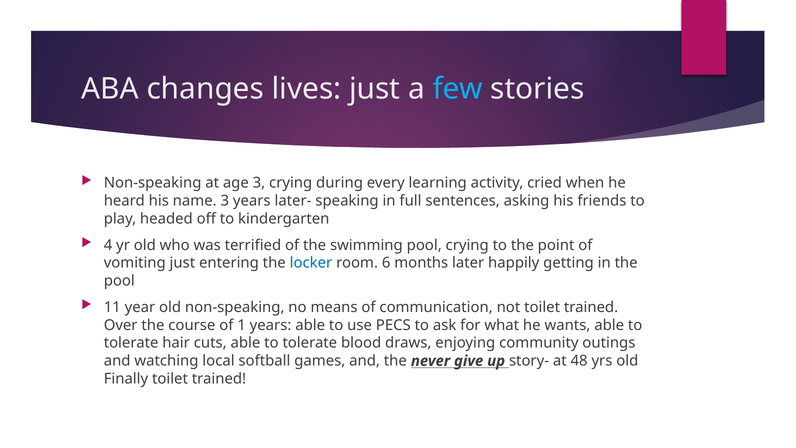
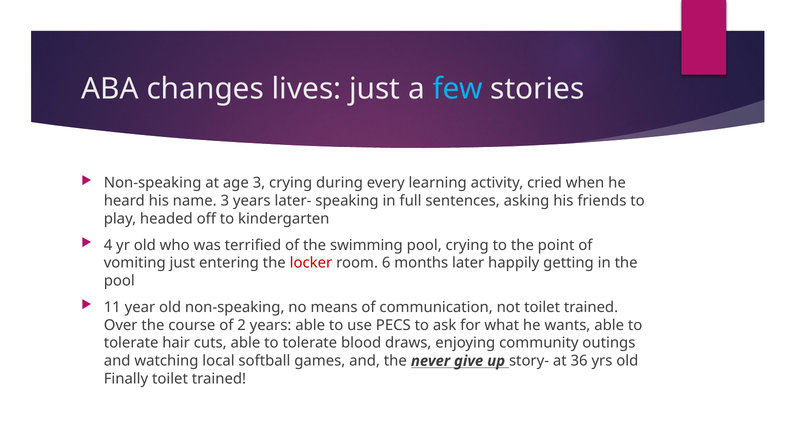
locker colour: blue -> red (311, 263)
1: 1 -> 2 (242, 325)
48: 48 -> 36 (579, 361)
